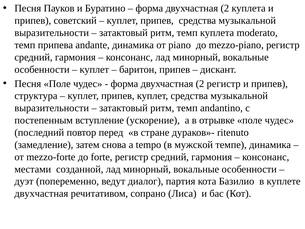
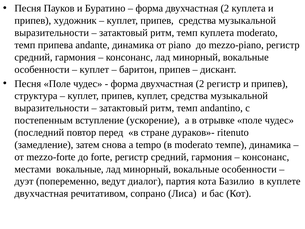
советский: советский -> художник (75, 21)
в мужской: мужской -> moderato (194, 145)
местами созданной: созданной -> вокальные (80, 169)
